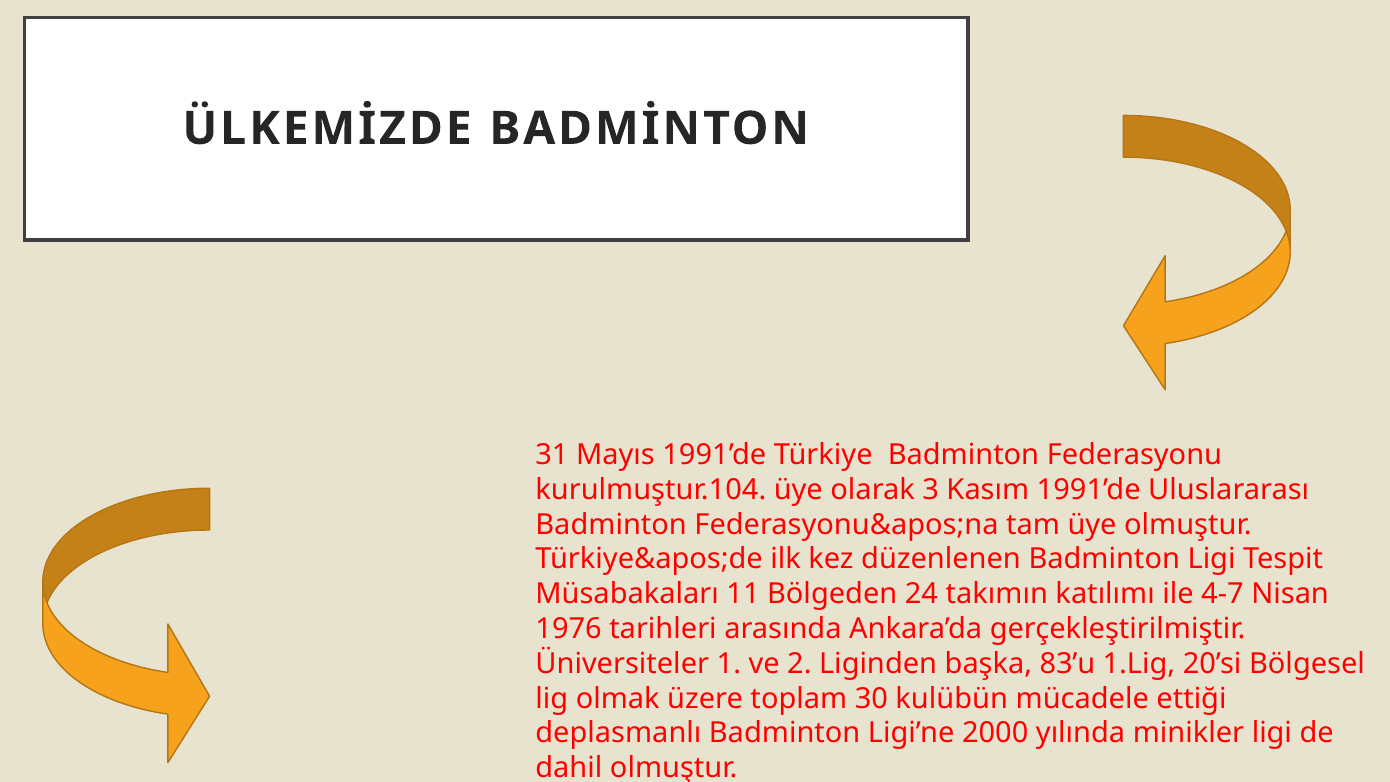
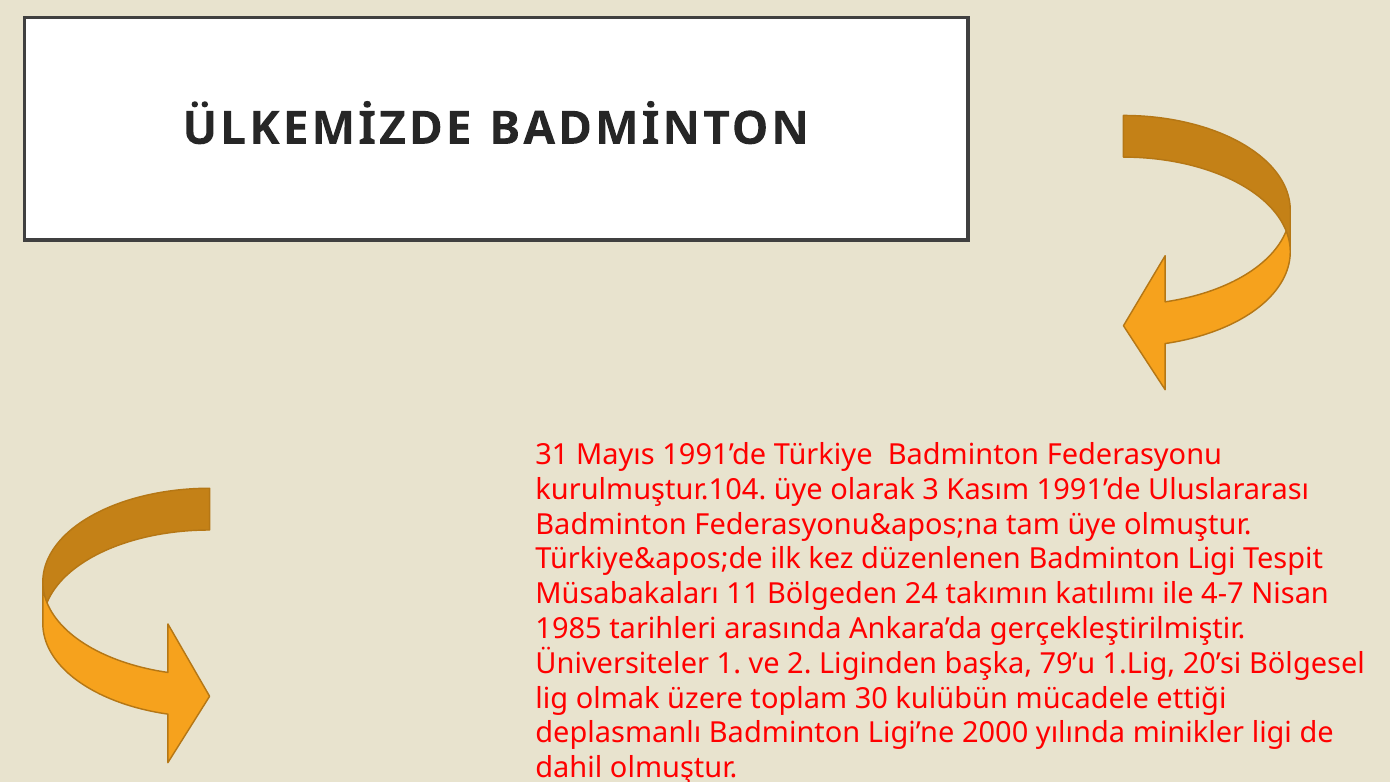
1976: 1976 -> 1985 (569, 629)
83’u: 83’u -> 79’u (1067, 664)
